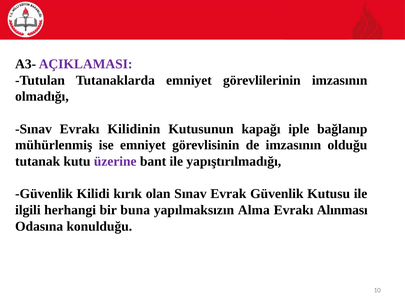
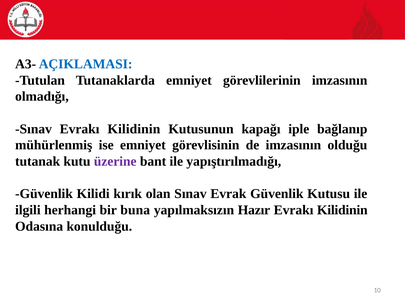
AÇIKLAMASI colour: purple -> blue (86, 64)
Alma: Alma -> Hazır (254, 210)
Alınması: Alınması -> Kilidinin (342, 210)
